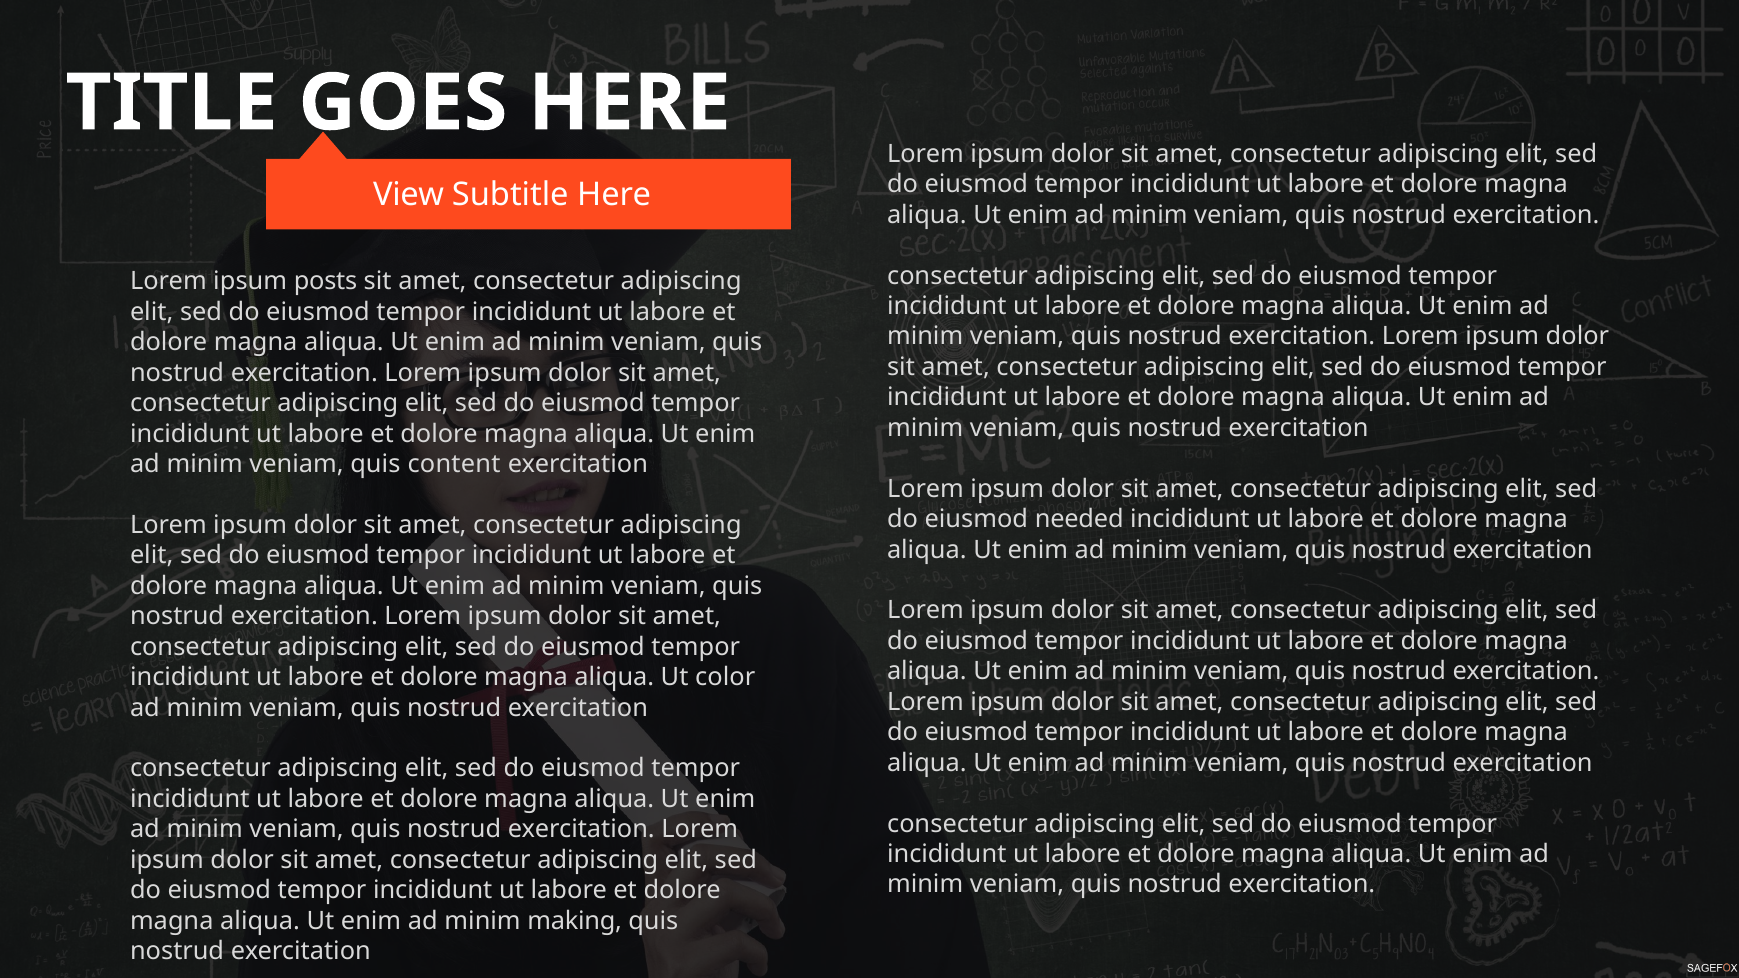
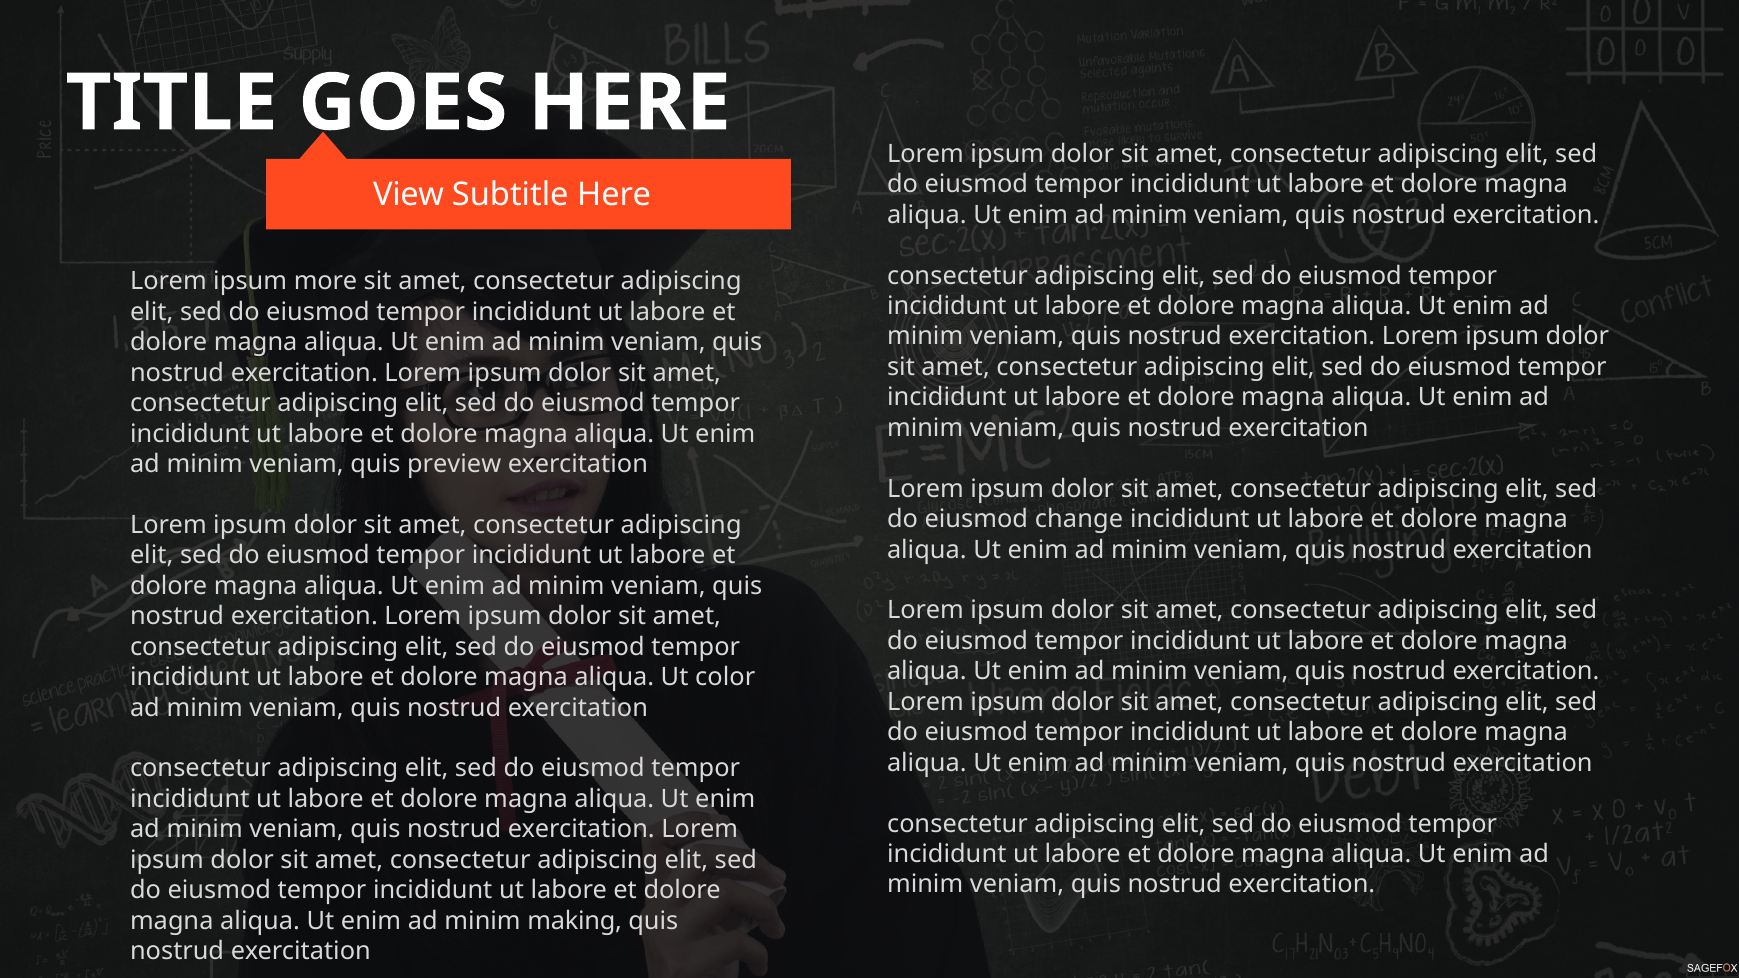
posts: posts -> more (326, 282)
content: content -> preview (454, 464)
needed: needed -> change (1079, 519)
